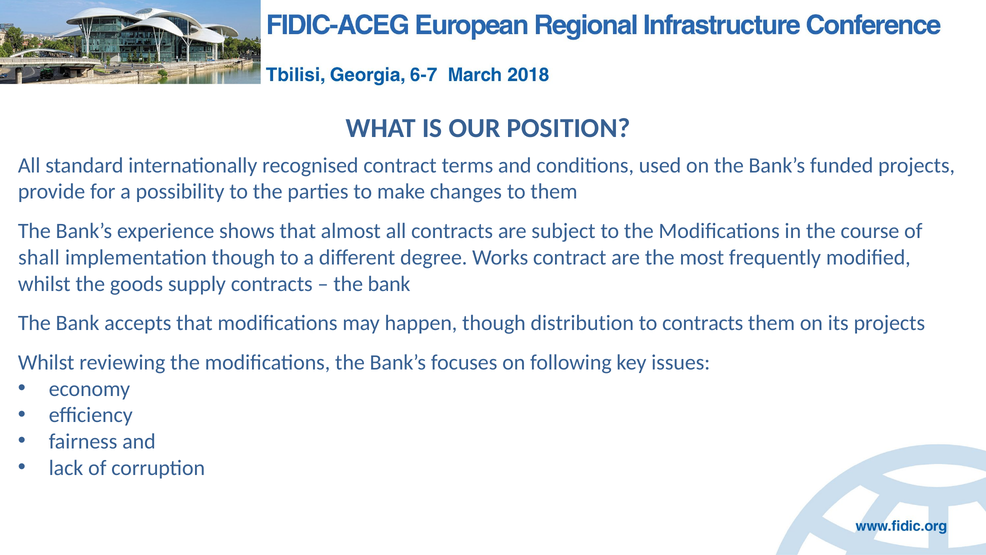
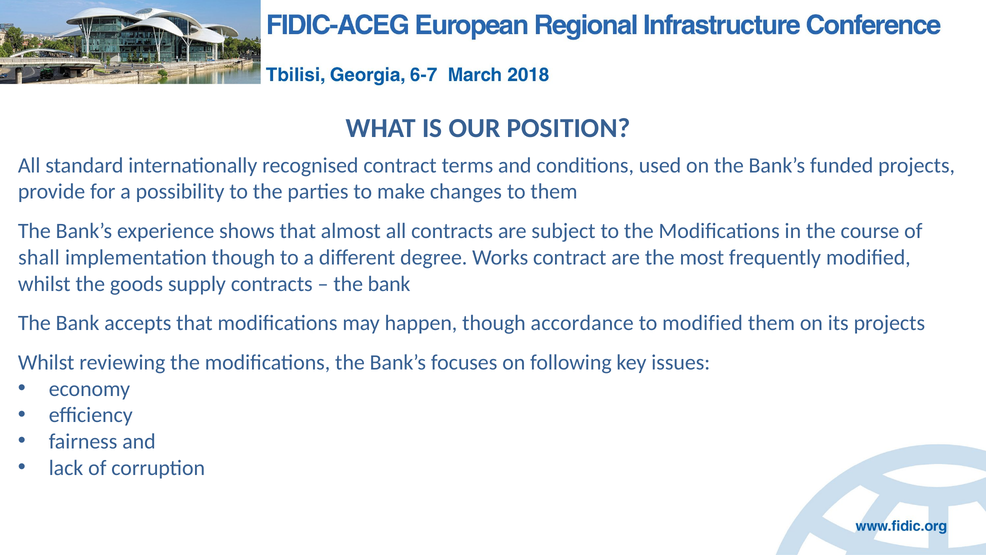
distribution: distribution -> accordance (582, 323)
to contracts: contracts -> modified (703, 323)
